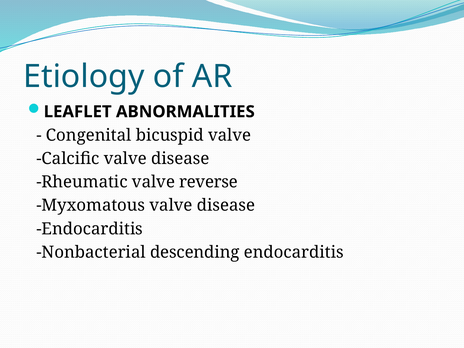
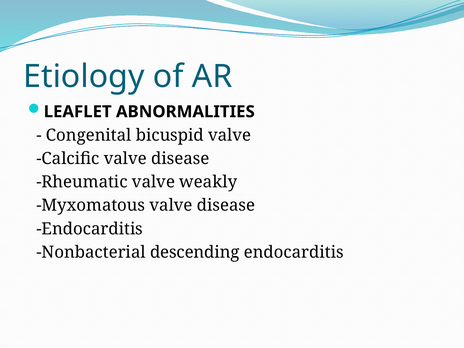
reverse: reverse -> weakly (208, 182)
